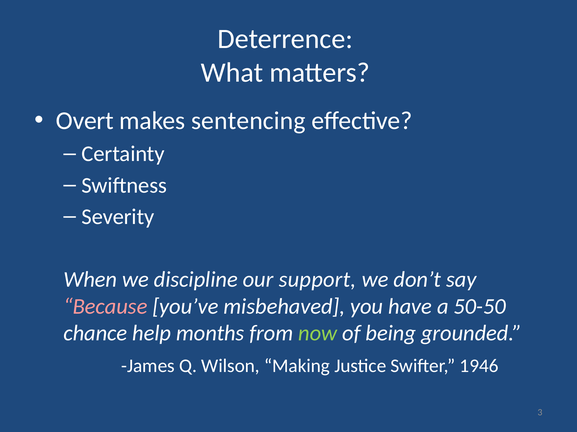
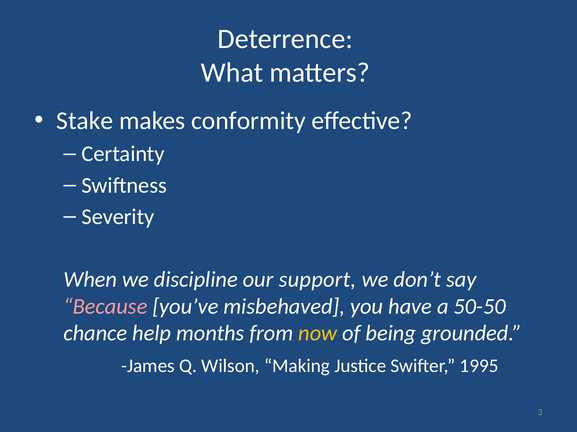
Overt: Overt -> Stake (85, 121)
sentencing: sentencing -> conformity (248, 121)
now colour: light green -> yellow (318, 334)
1946: 1946 -> 1995 (479, 366)
